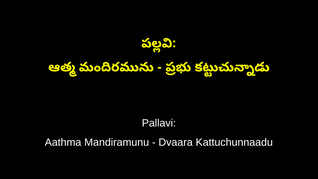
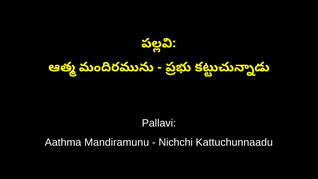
Dvaara: Dvaara -> Nichchi (176, 142)
